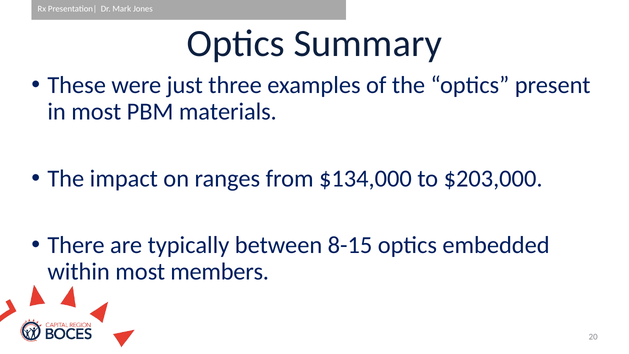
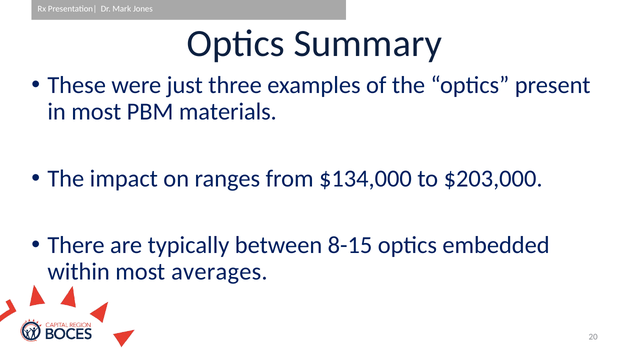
members: members -> averages (219, 272)
